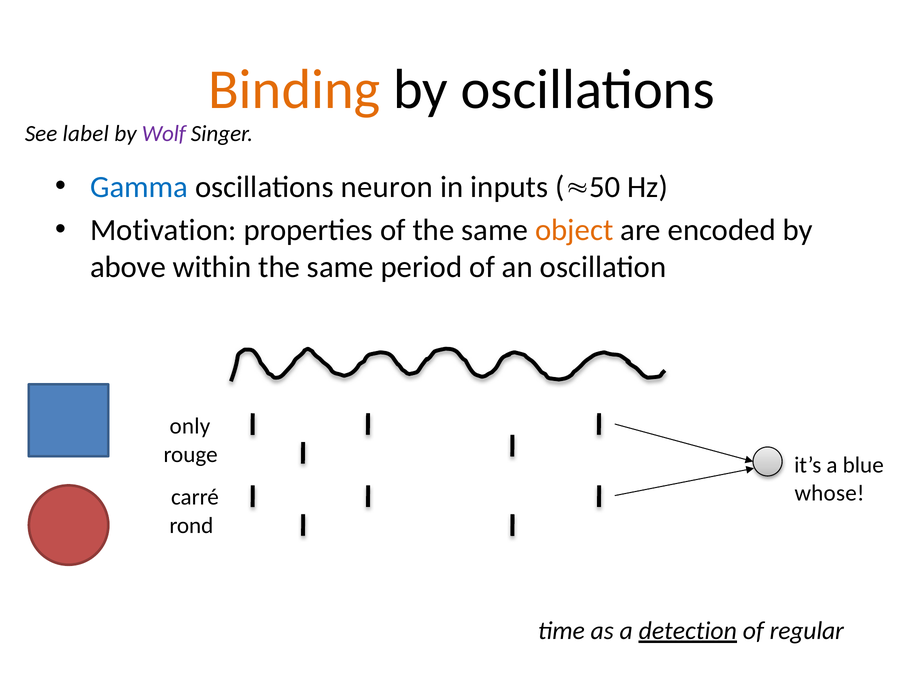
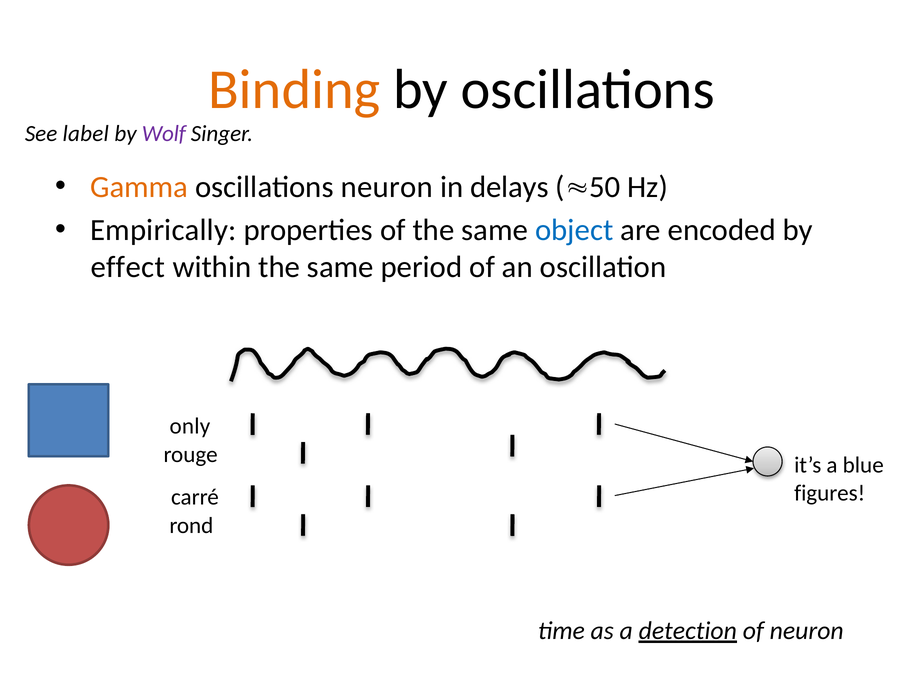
Gamma colour: blue -> orange (139, 187)
inputs: inputs -> delays (509, 187)
Motivation: Motivation -> Empirically (163, 230)
object colour: orange -> blue (574, 230)
above: above -> effect (128, 267)
whose: whose -> figures (830, 493)
of regular: regular -> neuron (807, 631)
